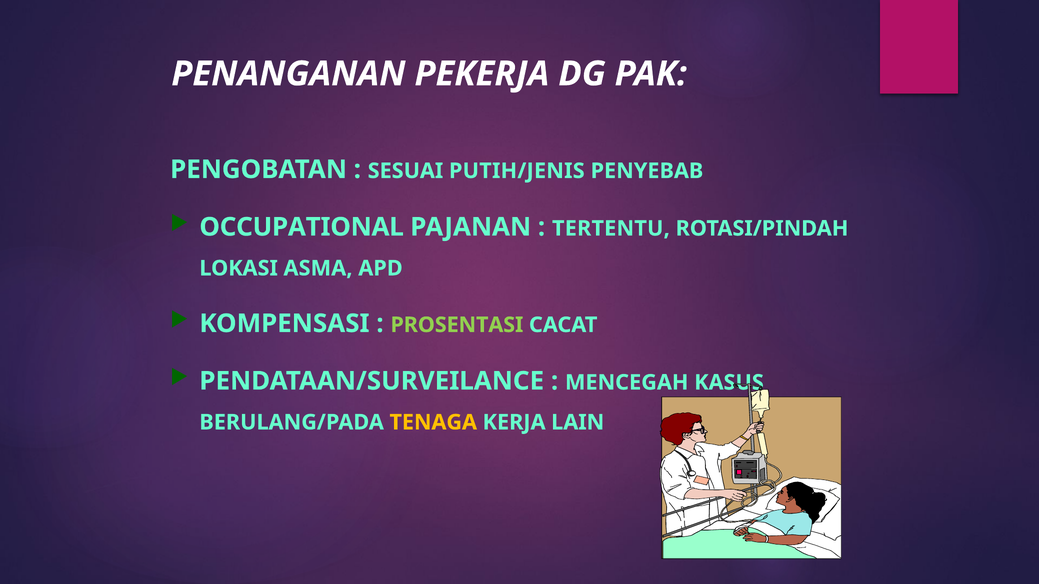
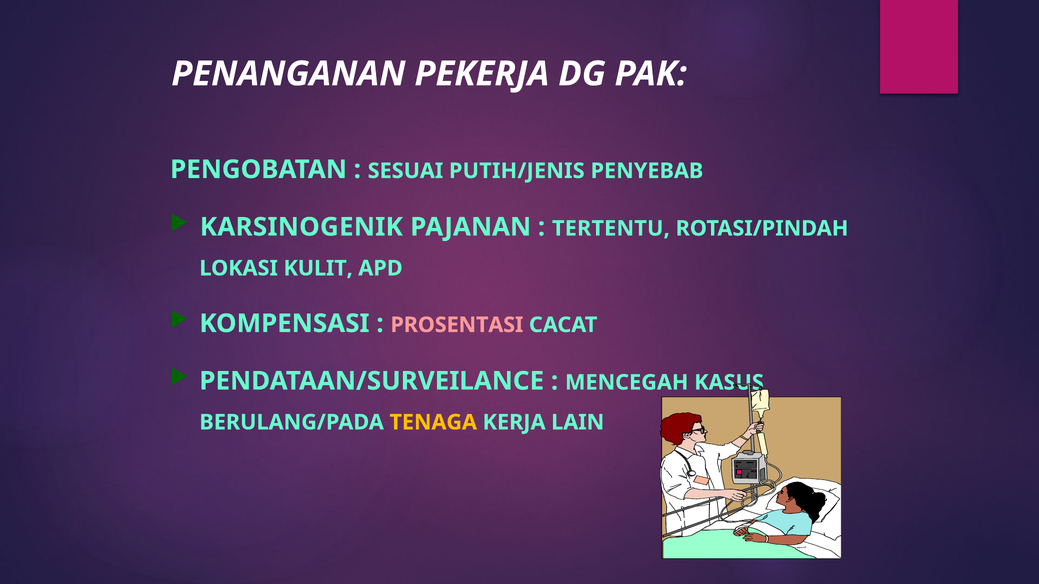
OCCUPATIONAL: OCCUPATIONAL -> KARSINOGENIK (301, 227)
ASMA: ASMA -> KULIT (318, 268)
PROSENTASI colour: light green -> pink (457, 325)
